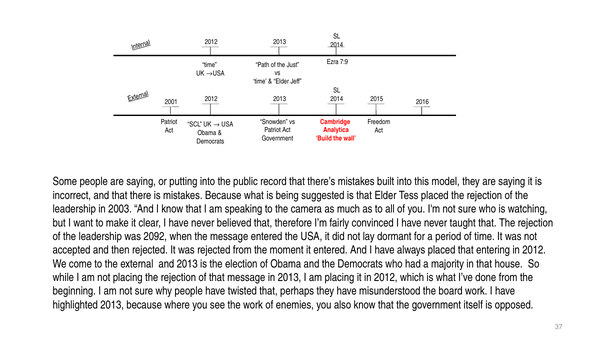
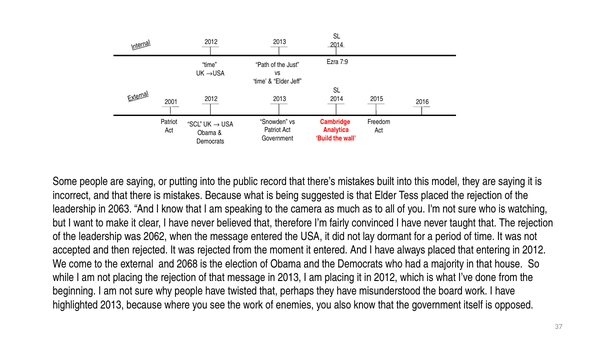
2003: 2003 -> 2063 (120, 209)
2092: 2092 -> 2062 (155, 237)
and 2013: 2013 -> 2068 (187, 264)
